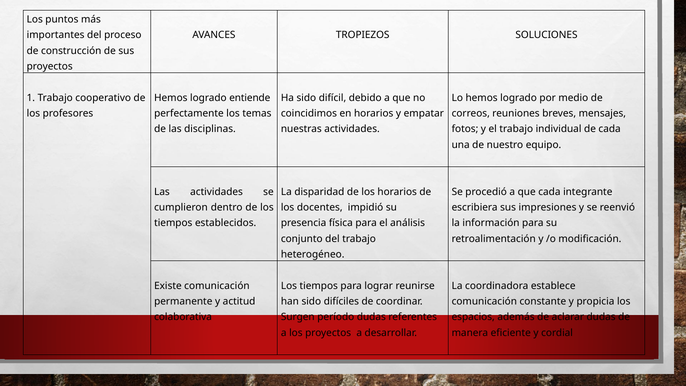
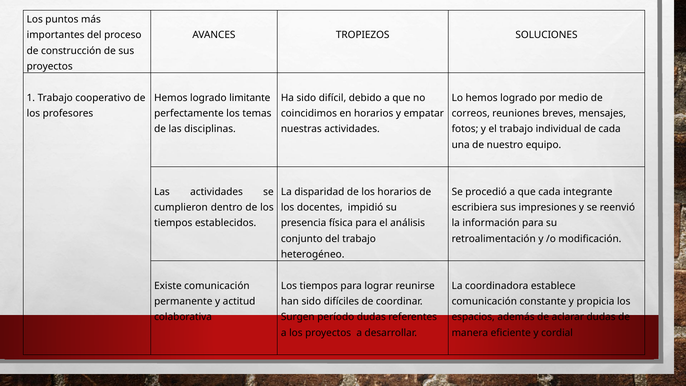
entiende: entiende -> limitante (250, 98)
